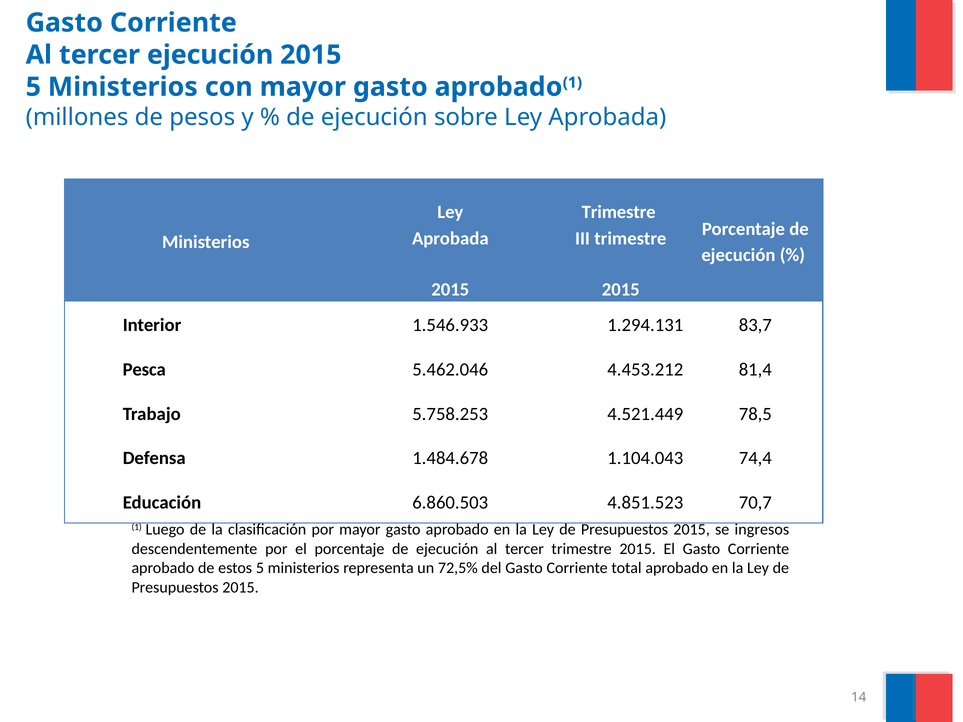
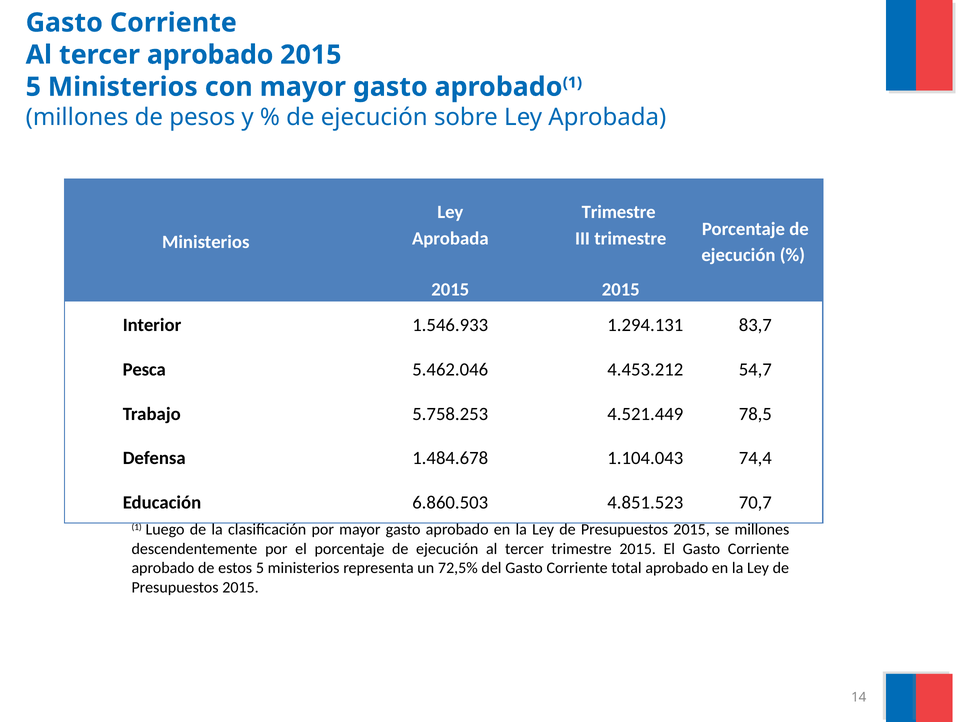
tercer ejecución: ejecución -> aprobado (210, 55)
81,4: 81,4 -> 54,7 (755, 370)
se ingresos: ingresos -> millones (762, 530)
